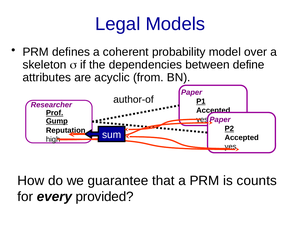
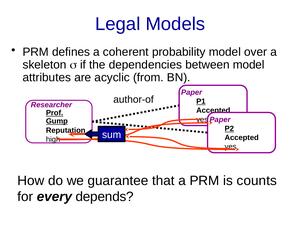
between define: define -> model (249, 65)
provided: provided -> depends (105, 197)
